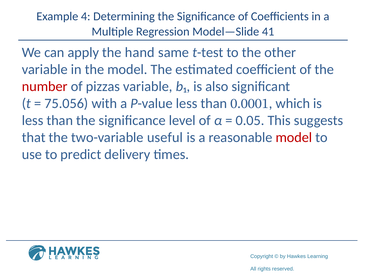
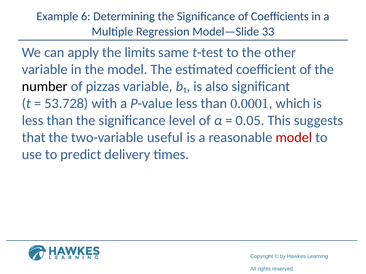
4: 4 -> 6 (86, 16)
41: 41 -> 33 (268, 32)
hand: hand -> limits (140, 53)
number colour: red -> black (45, 87)
75.056: 75.056 -> 53.728 (66, 104)
